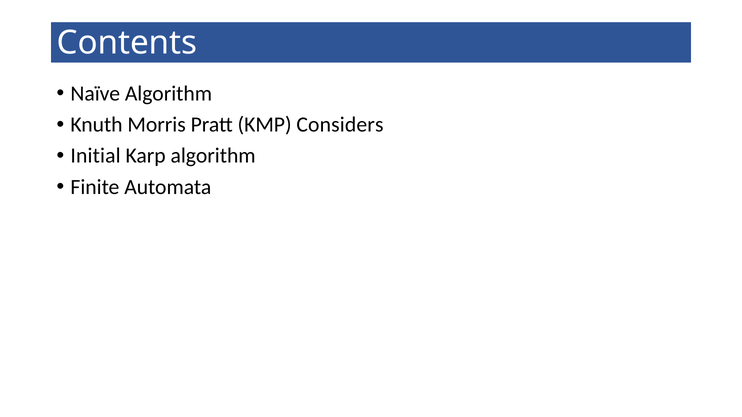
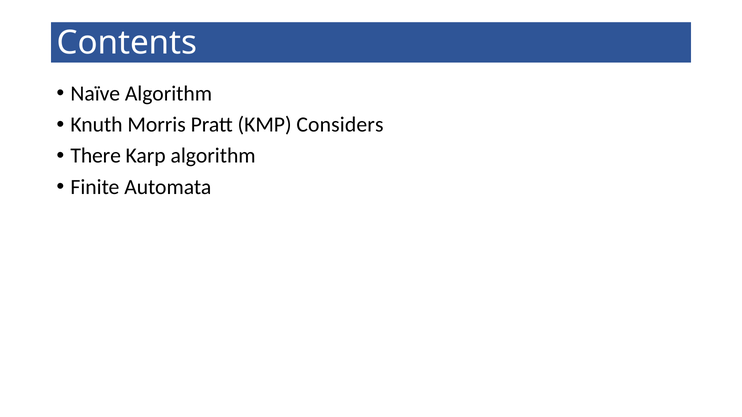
Initial: Initial -> There (96, 156)
